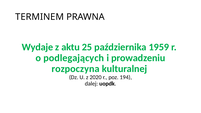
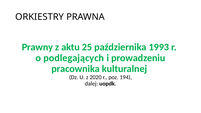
TERMINEM: TERMINEM -> ORKIESTRY (40, 17)
Wydaje: Wydaje -> Prawny (37, 47)
1959: 1959 -> 1993 (159, 47)
rozpoczyna: rozpoczyna -> pracownika (76, 69)
